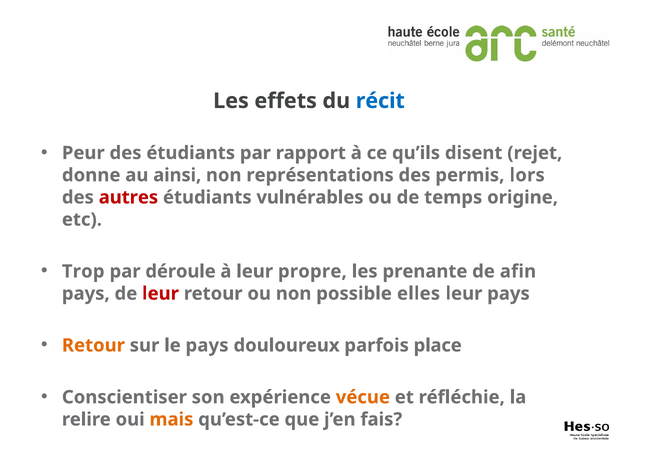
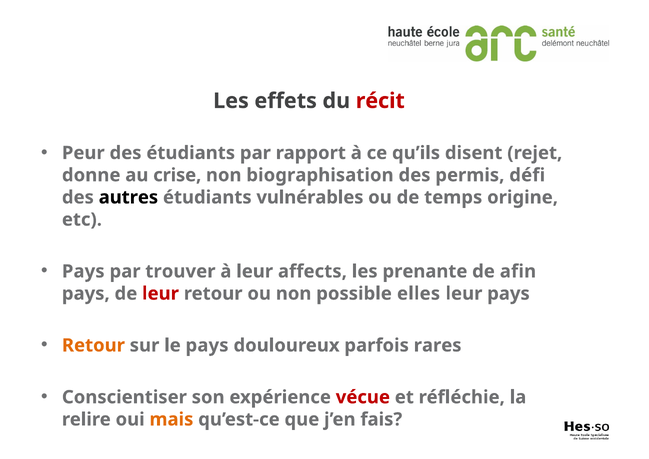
récit colour: blue -> red (380, 101)
ainsi: ainsi -> crise (177, 175)
représentations: représentations -> biographisation (320, 175)
lors: lors -> défi (527, 175)
autres colour: red -> black (128, 197)
Trop: Trop -> Pays (83, 271)
déroule: déroule -> trouver (180, 271)
propre: propre -> affects (312, 271)
place: place -> rares (438, 345)
vécue colour: orange -> red (363, 397)
